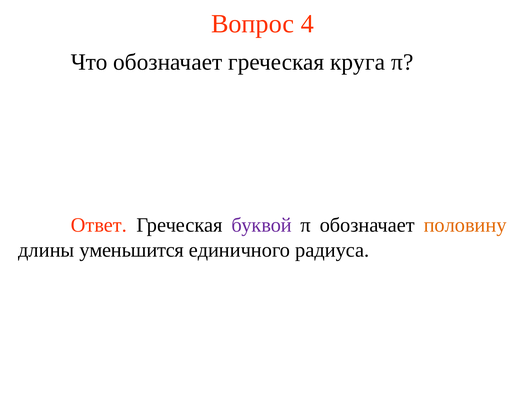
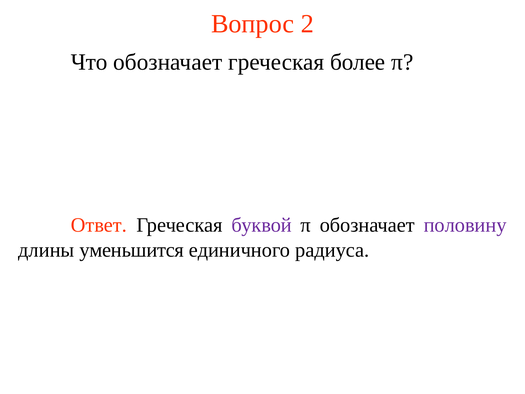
4: 4 -> 2 (307, 24)
круга: круга -> более (358, 62)
половину colour: orange -> purple (465, 225)
